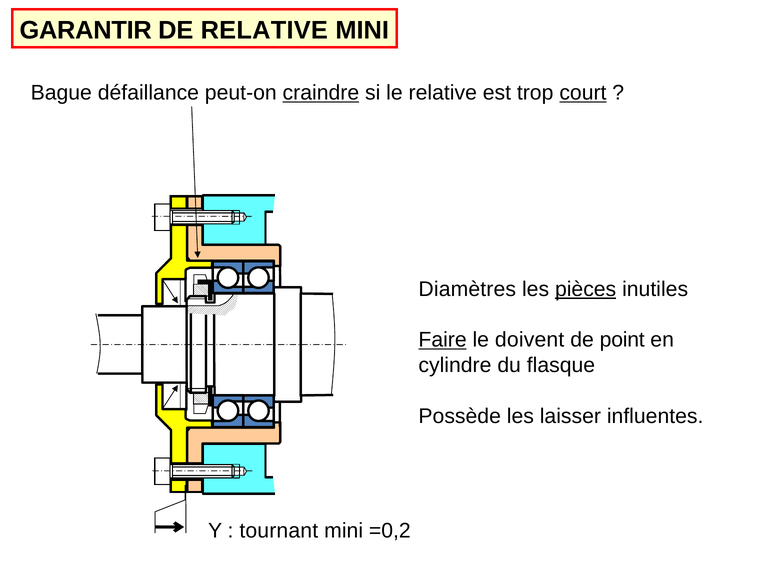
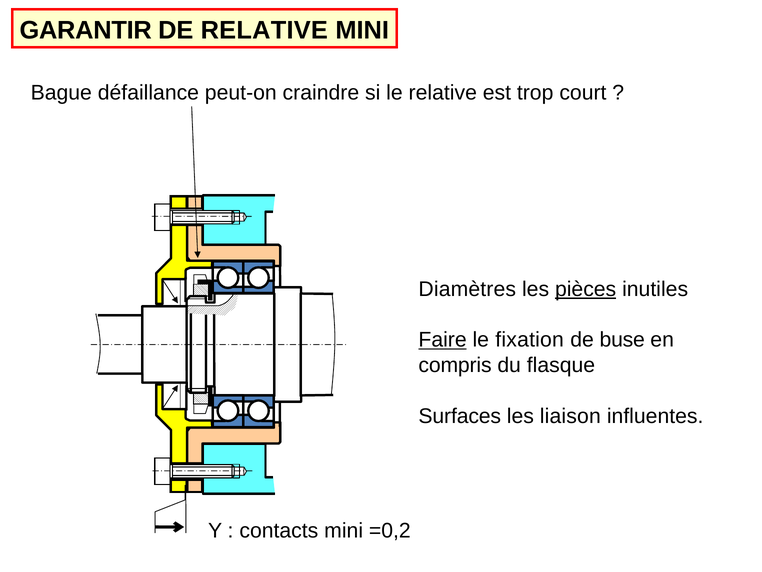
craindre underline: present -> none (321, 93)
court underline: present -> none (583, 93)
doivent: doivent -> fixation (530, 340)
point: point -> buse (622, 340)
cylindre: cylindre -> compris (455, 365)
Possède: Possède -> Surfaces (460, 416)
laisser: laisser -> liaison (570, 416)
tournant: tournant -> contacts (279, 530)
